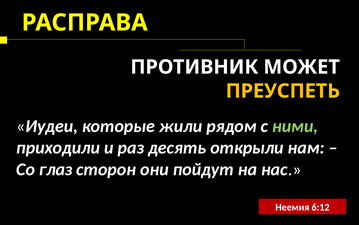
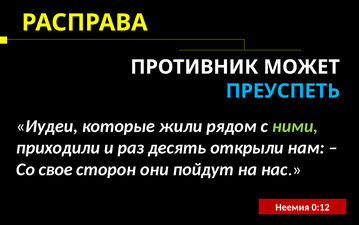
ПРЕУСПЕТЬ colour: yellow -> light blue (283, 91)
глаз: глаз -> свое (56, 169)
6:12: 6:12 -> 0:12 (321, 207)
